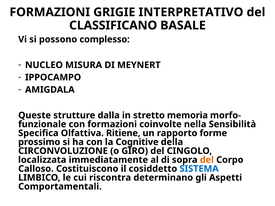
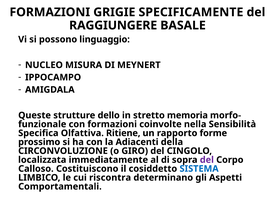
INTERPRETATIVO: INTERPRETATIVO -> SPECIFICAMENTE (191, 12)
CLASSIFICANO: CLASSIFICANO -> RAGGIUNGERE (113, 25)
complesso: complesso -> linguaggio (105, 39)
dalla: dalla -> dello (109, 115)
Cognitive: Cognitive -> Adiacenti (137, 142)
del colour: orange -> purple (207, 160)
